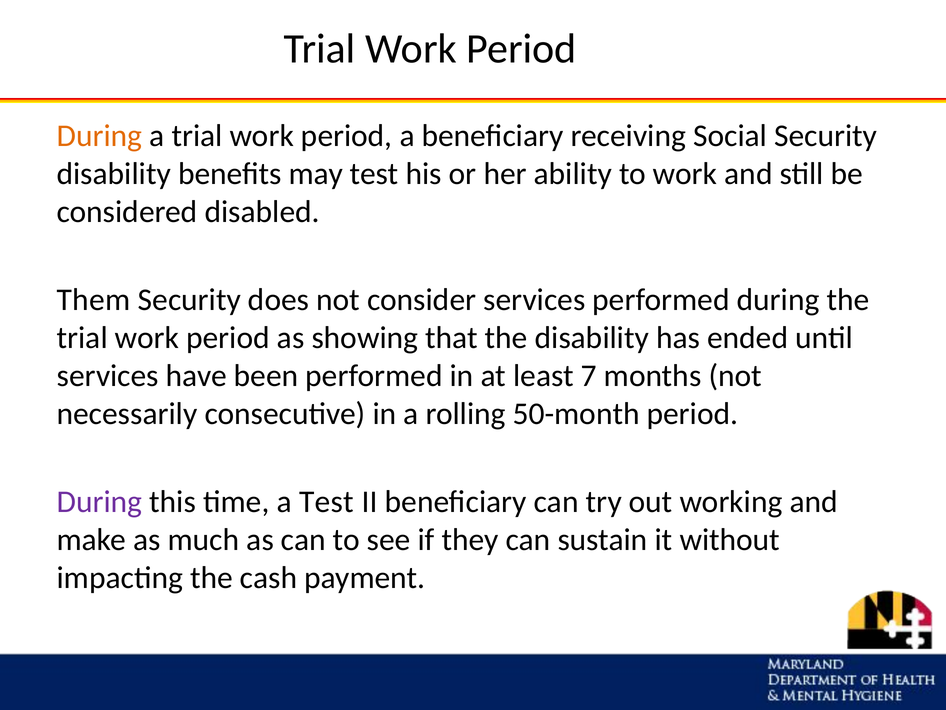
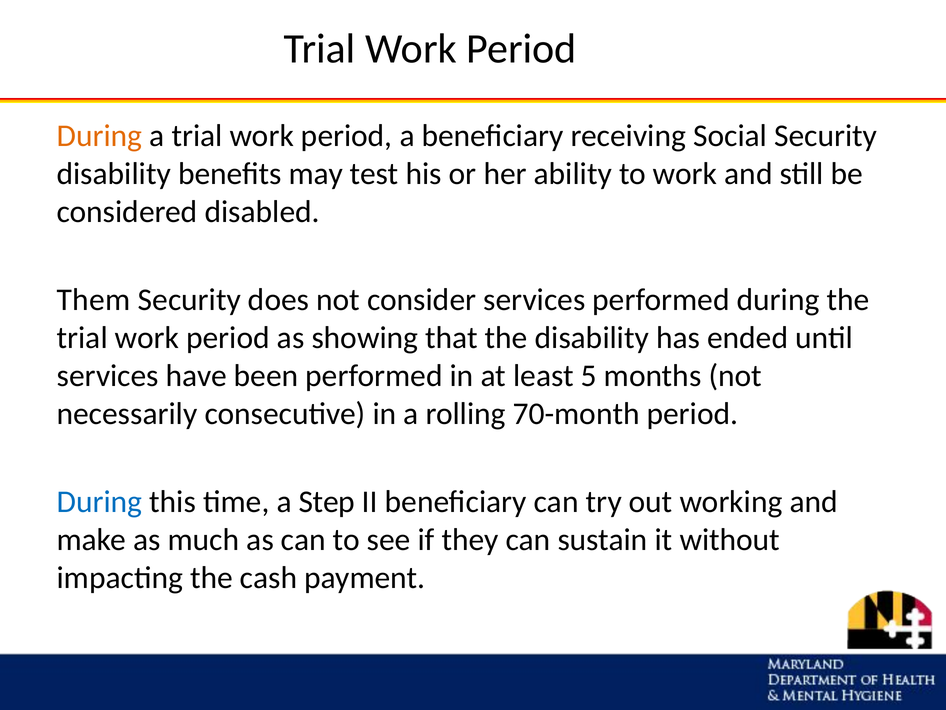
7: 7 -> 5 (589, 375)
50-month: 50-month -> 70-month (576, 413)
During colour: purple -> blue (99, 502)
a Test: Test -> Step (327, 502)
